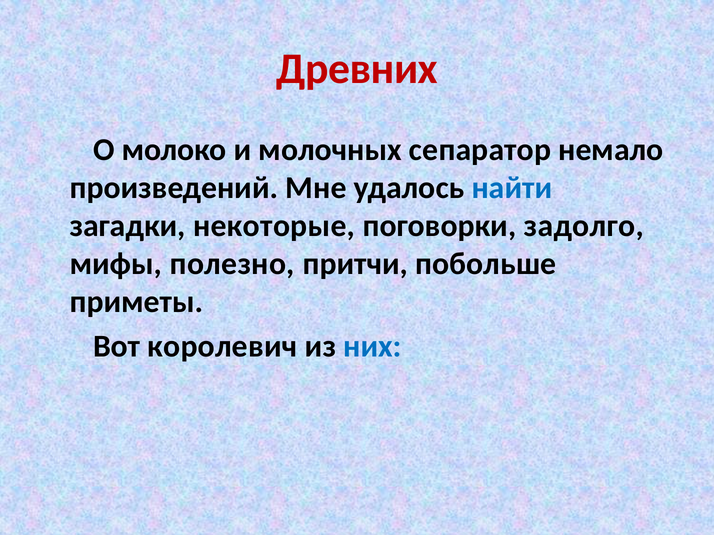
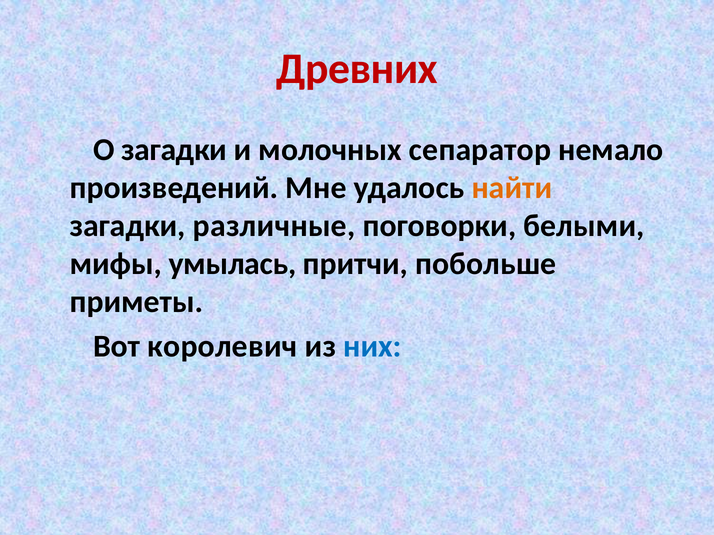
О молоко: молоко -> загадки (174, 150)
найти colour: blue -> orange (512, 188)
некоторые: некоторые -> различные (274, 226)
задолго: задолго -> белыми (584, 226)
полезно: полезно -> умылась (232, 264)
